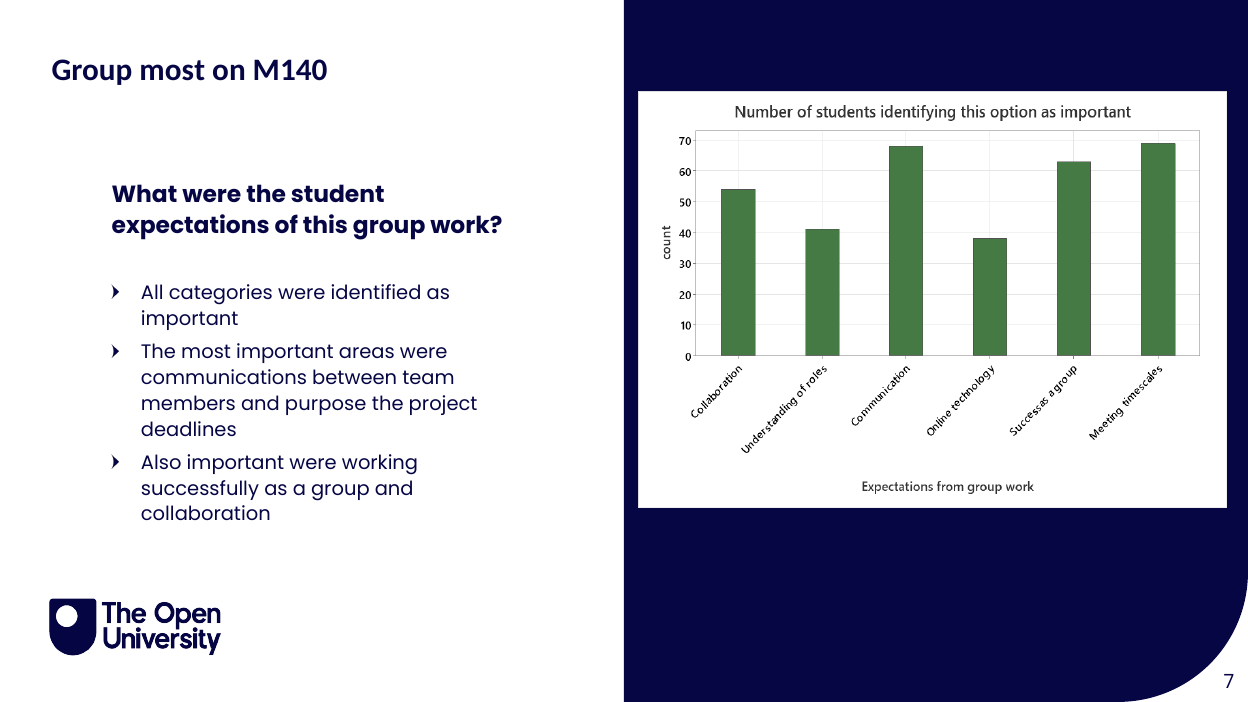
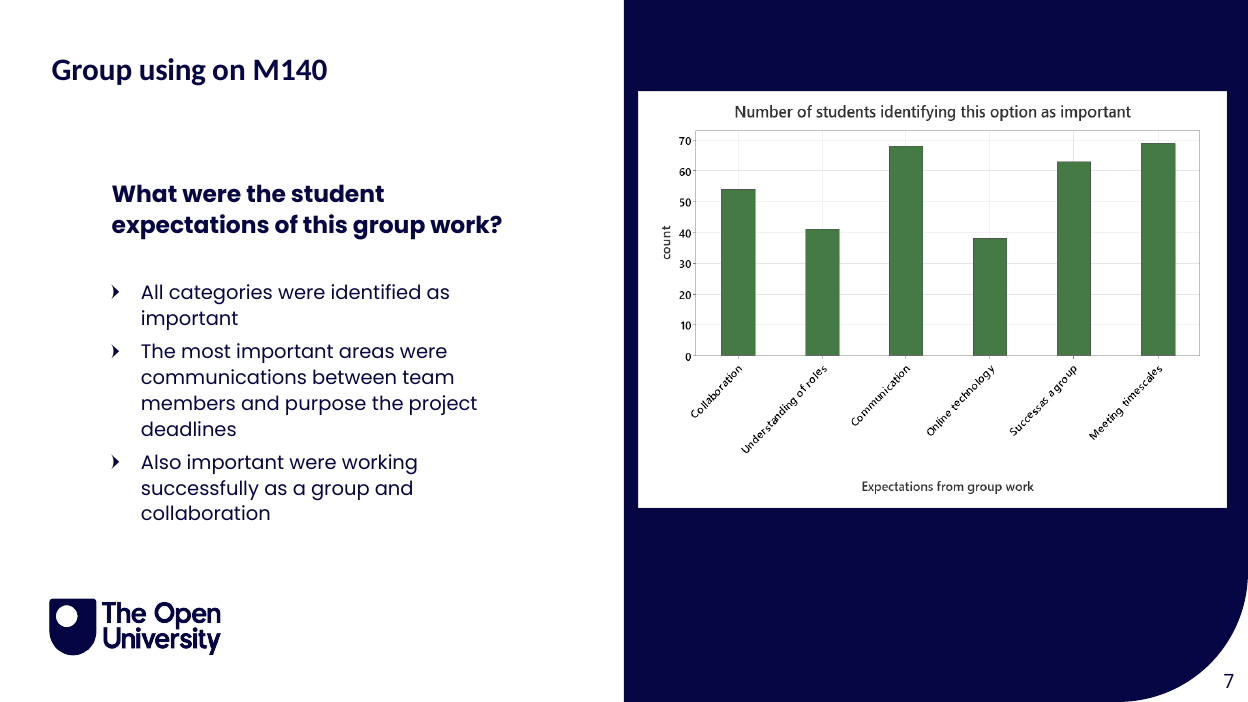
Group most: most -> using (172, 71)
